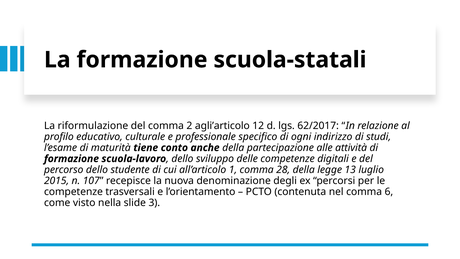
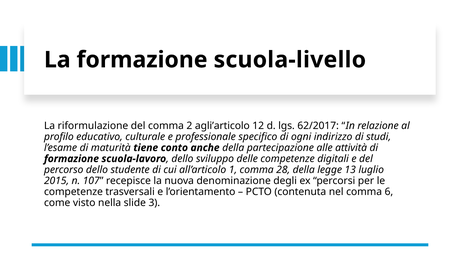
scuola-statali: scuola-statali -> scuola-livello (290, 60)
